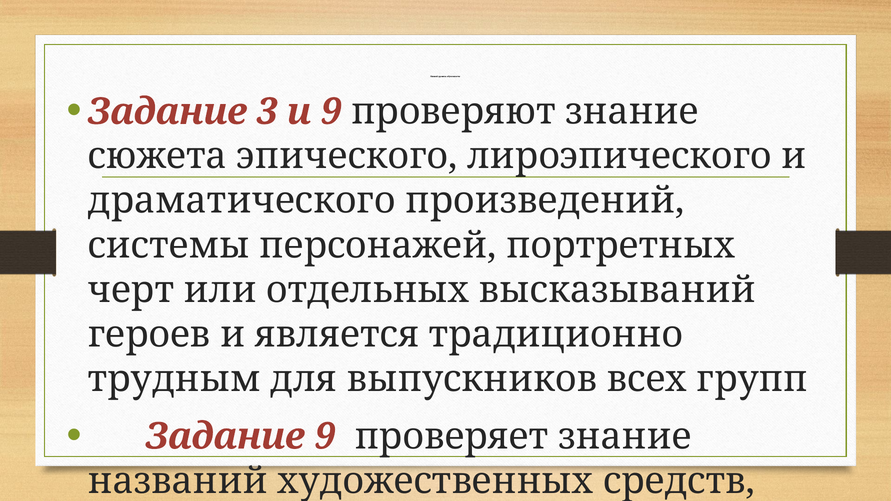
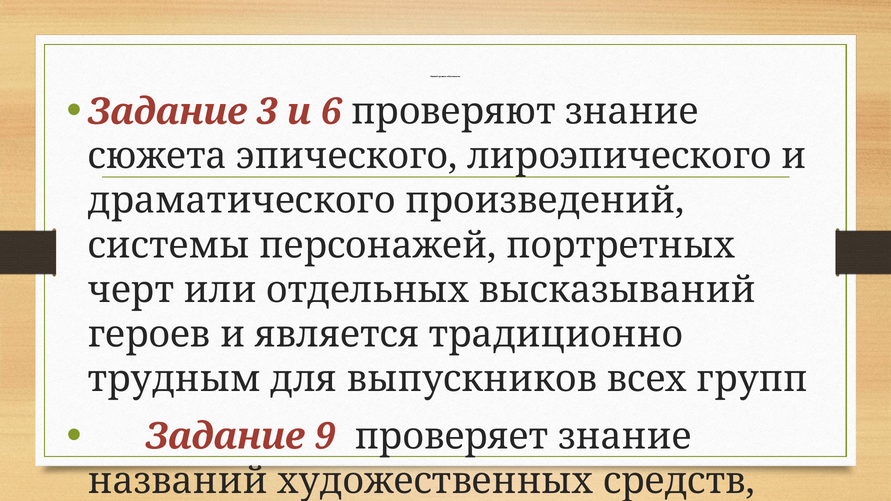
и 9: 9 -> 6 (331, 112)
